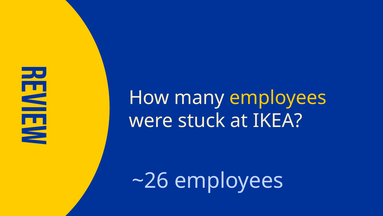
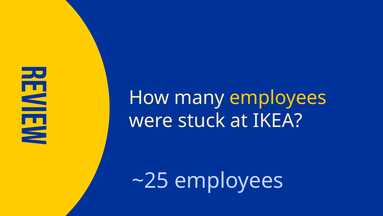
~26: ~26 -> ~25 (150, 180)
